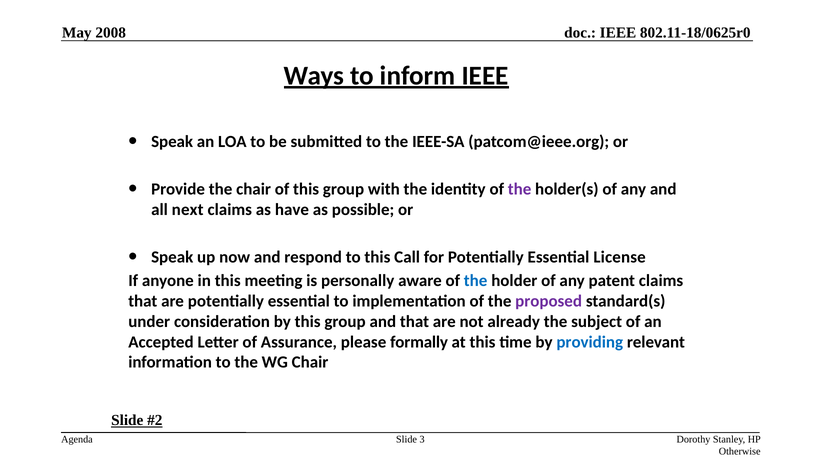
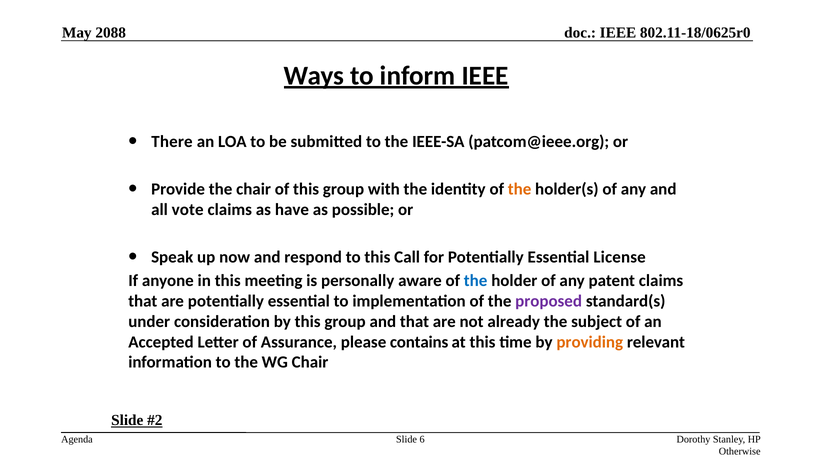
2008: 2008 -> 2088 (111, 33)
Speak: Speak -> There (172, 142)
the colour: purple -> orange (520, 189)
next: next -> vote (188, 209)
formally: formally -> contains (419, 342)
providing colour: blue -> orange (590, 342)
3: 3 -> 6 (422, 439)
